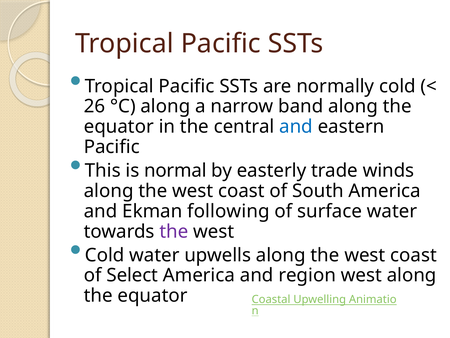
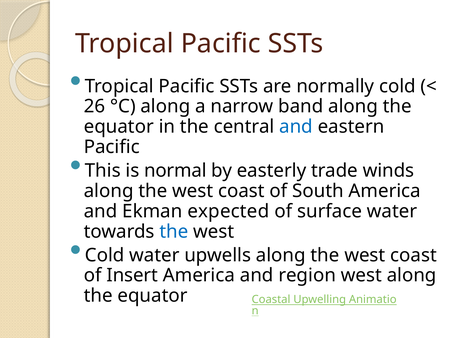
following: following -> expected (228, 211)
the colour: purple -> blue (174, 231)
Select: Select -> Insert (132, 275)
